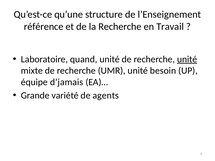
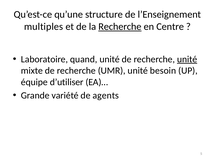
référence: référence -> multiples (44, 27)
Recherche underline: none -> present (120, 27)
Travail: Travail -> Centre (170, 27)
d’jamais: d’jamais -> d’utiliser (67, 82)
